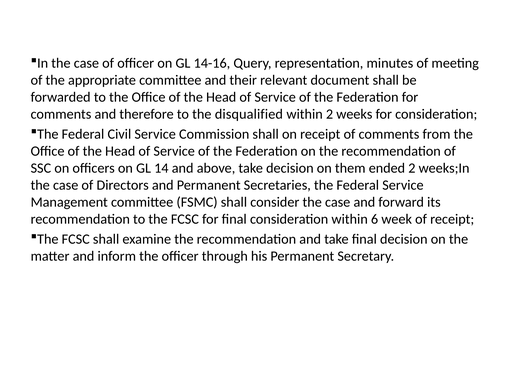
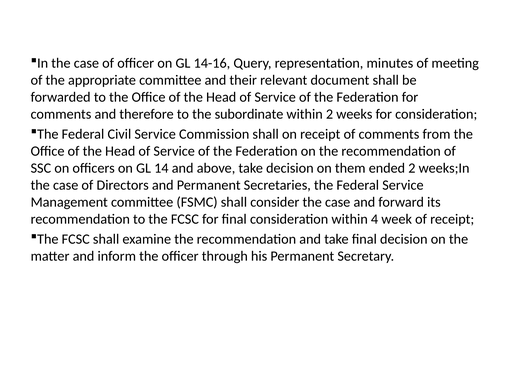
disqualified: disqualified -> subordinate (249, 114)
6: 6 -> 4 (375, 219)
